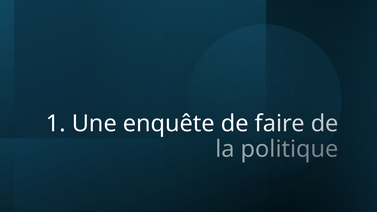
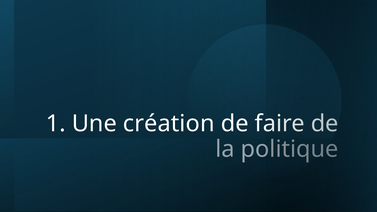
enquête: enquête -> création (169, 124)
